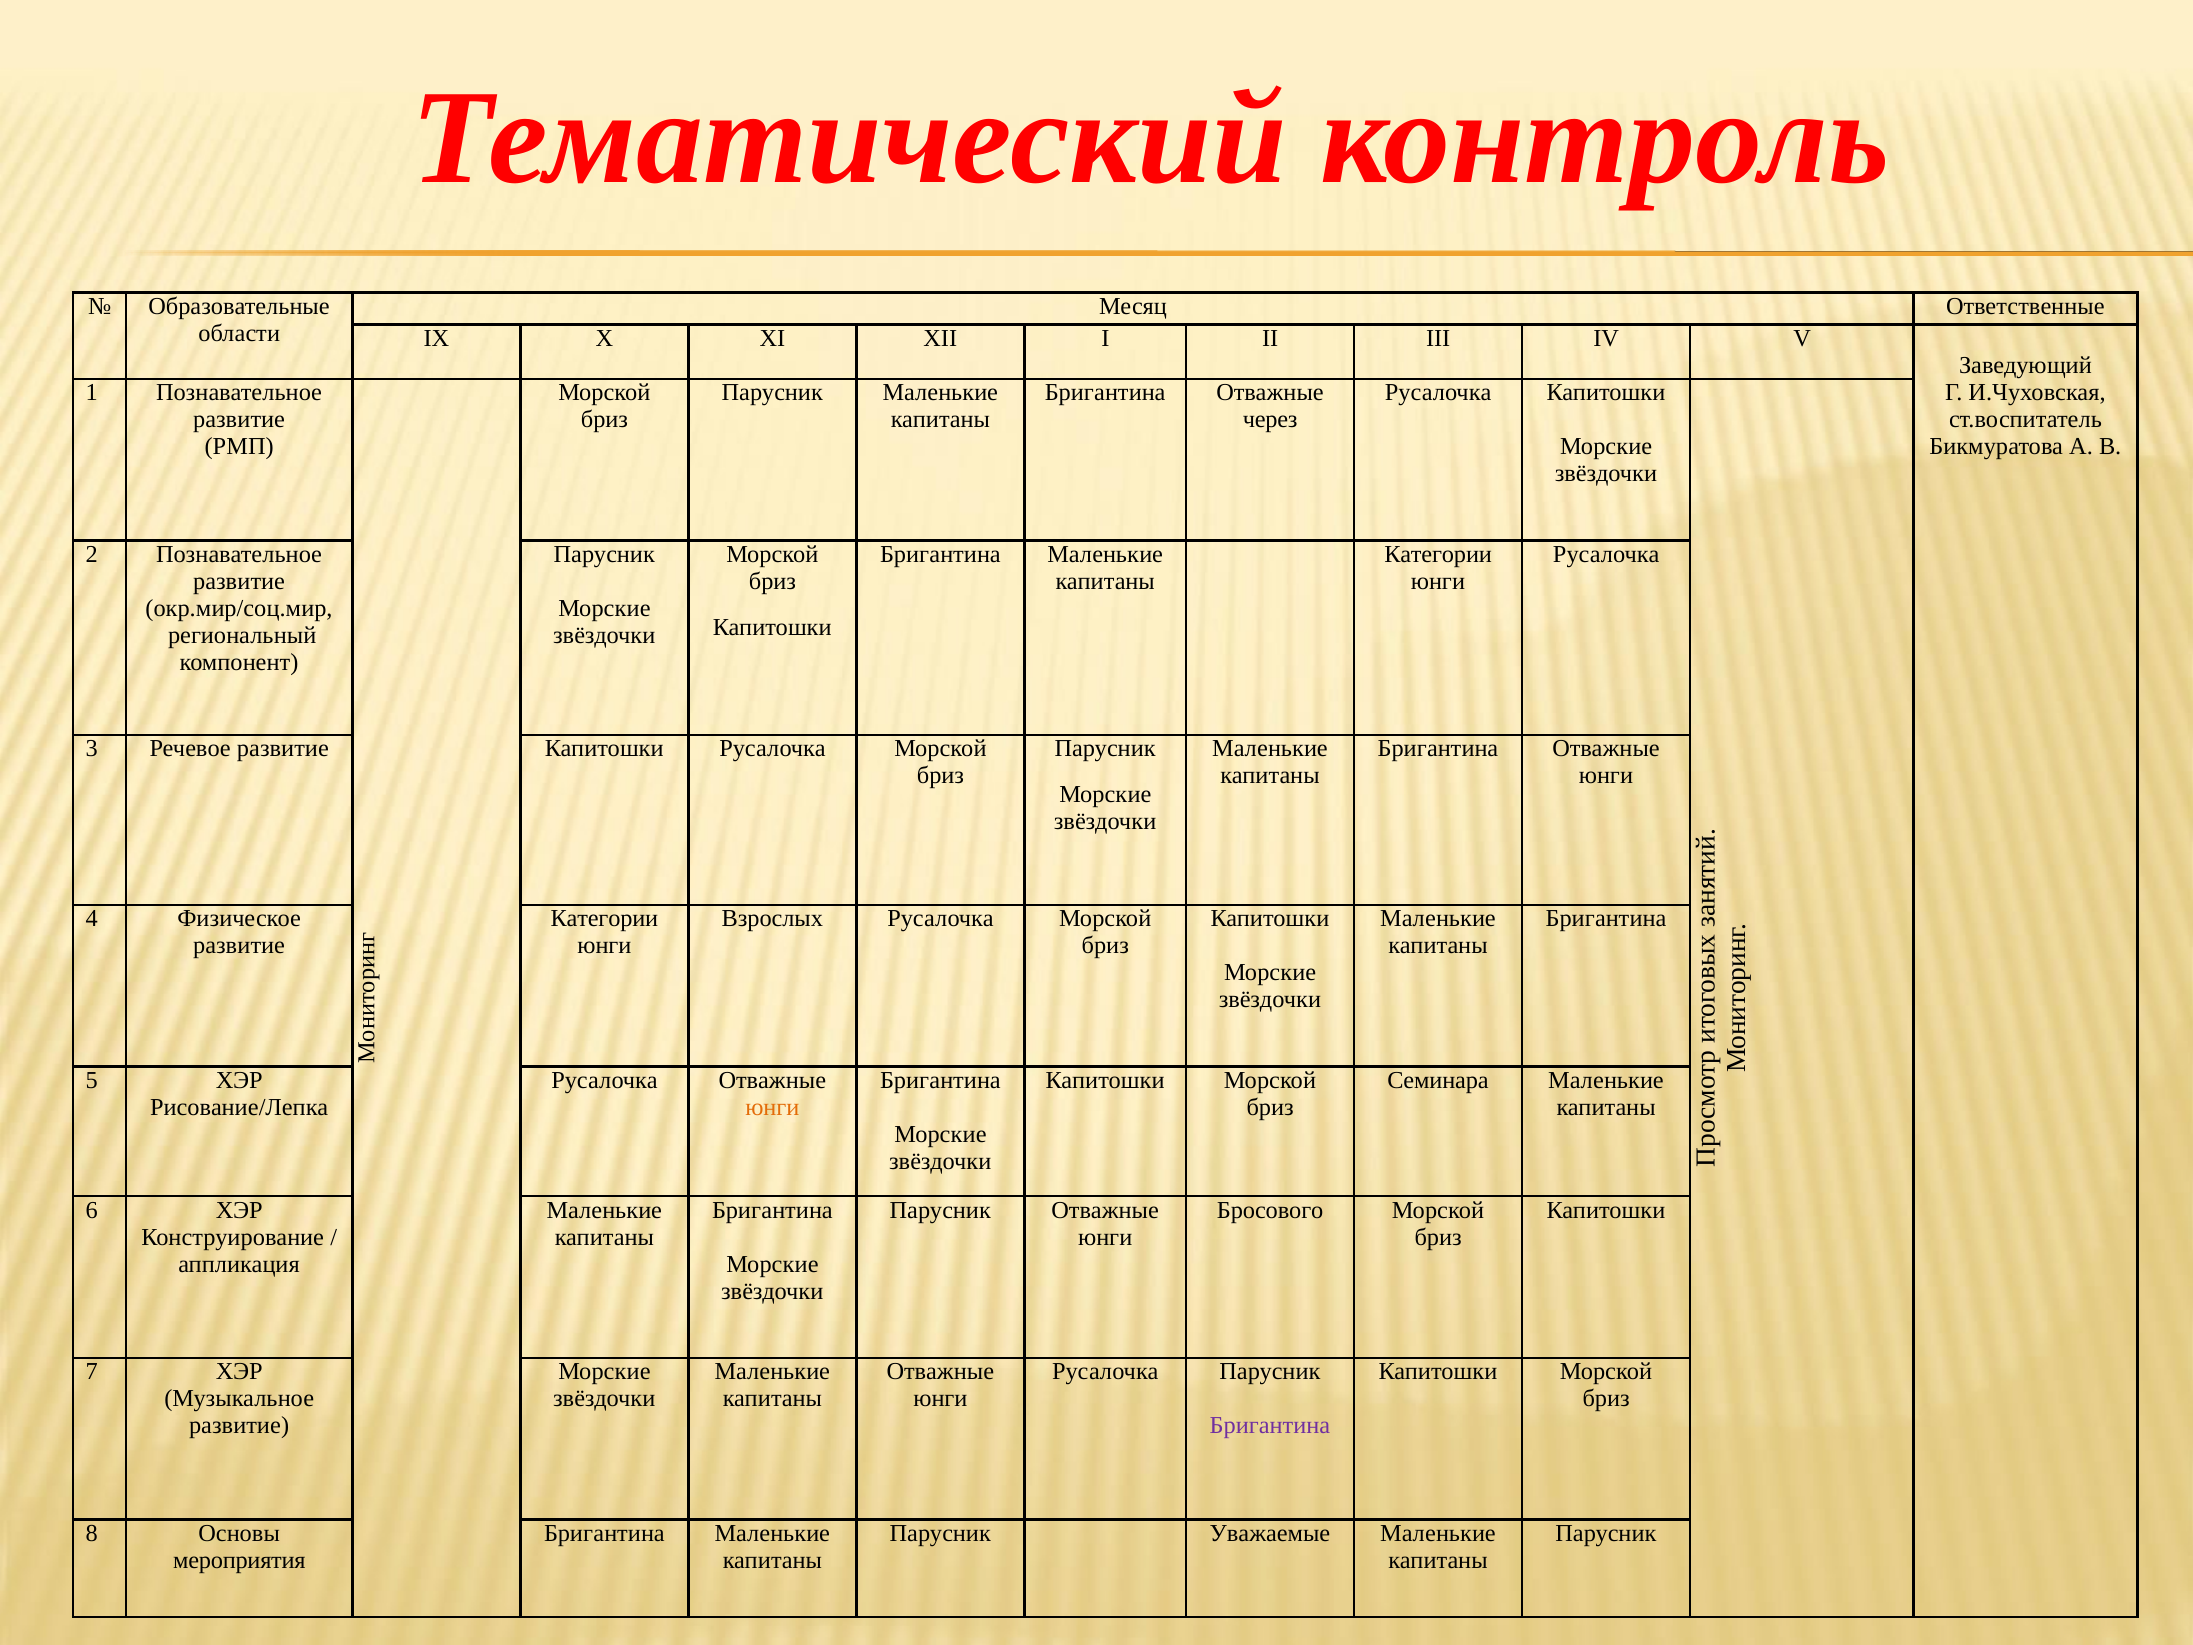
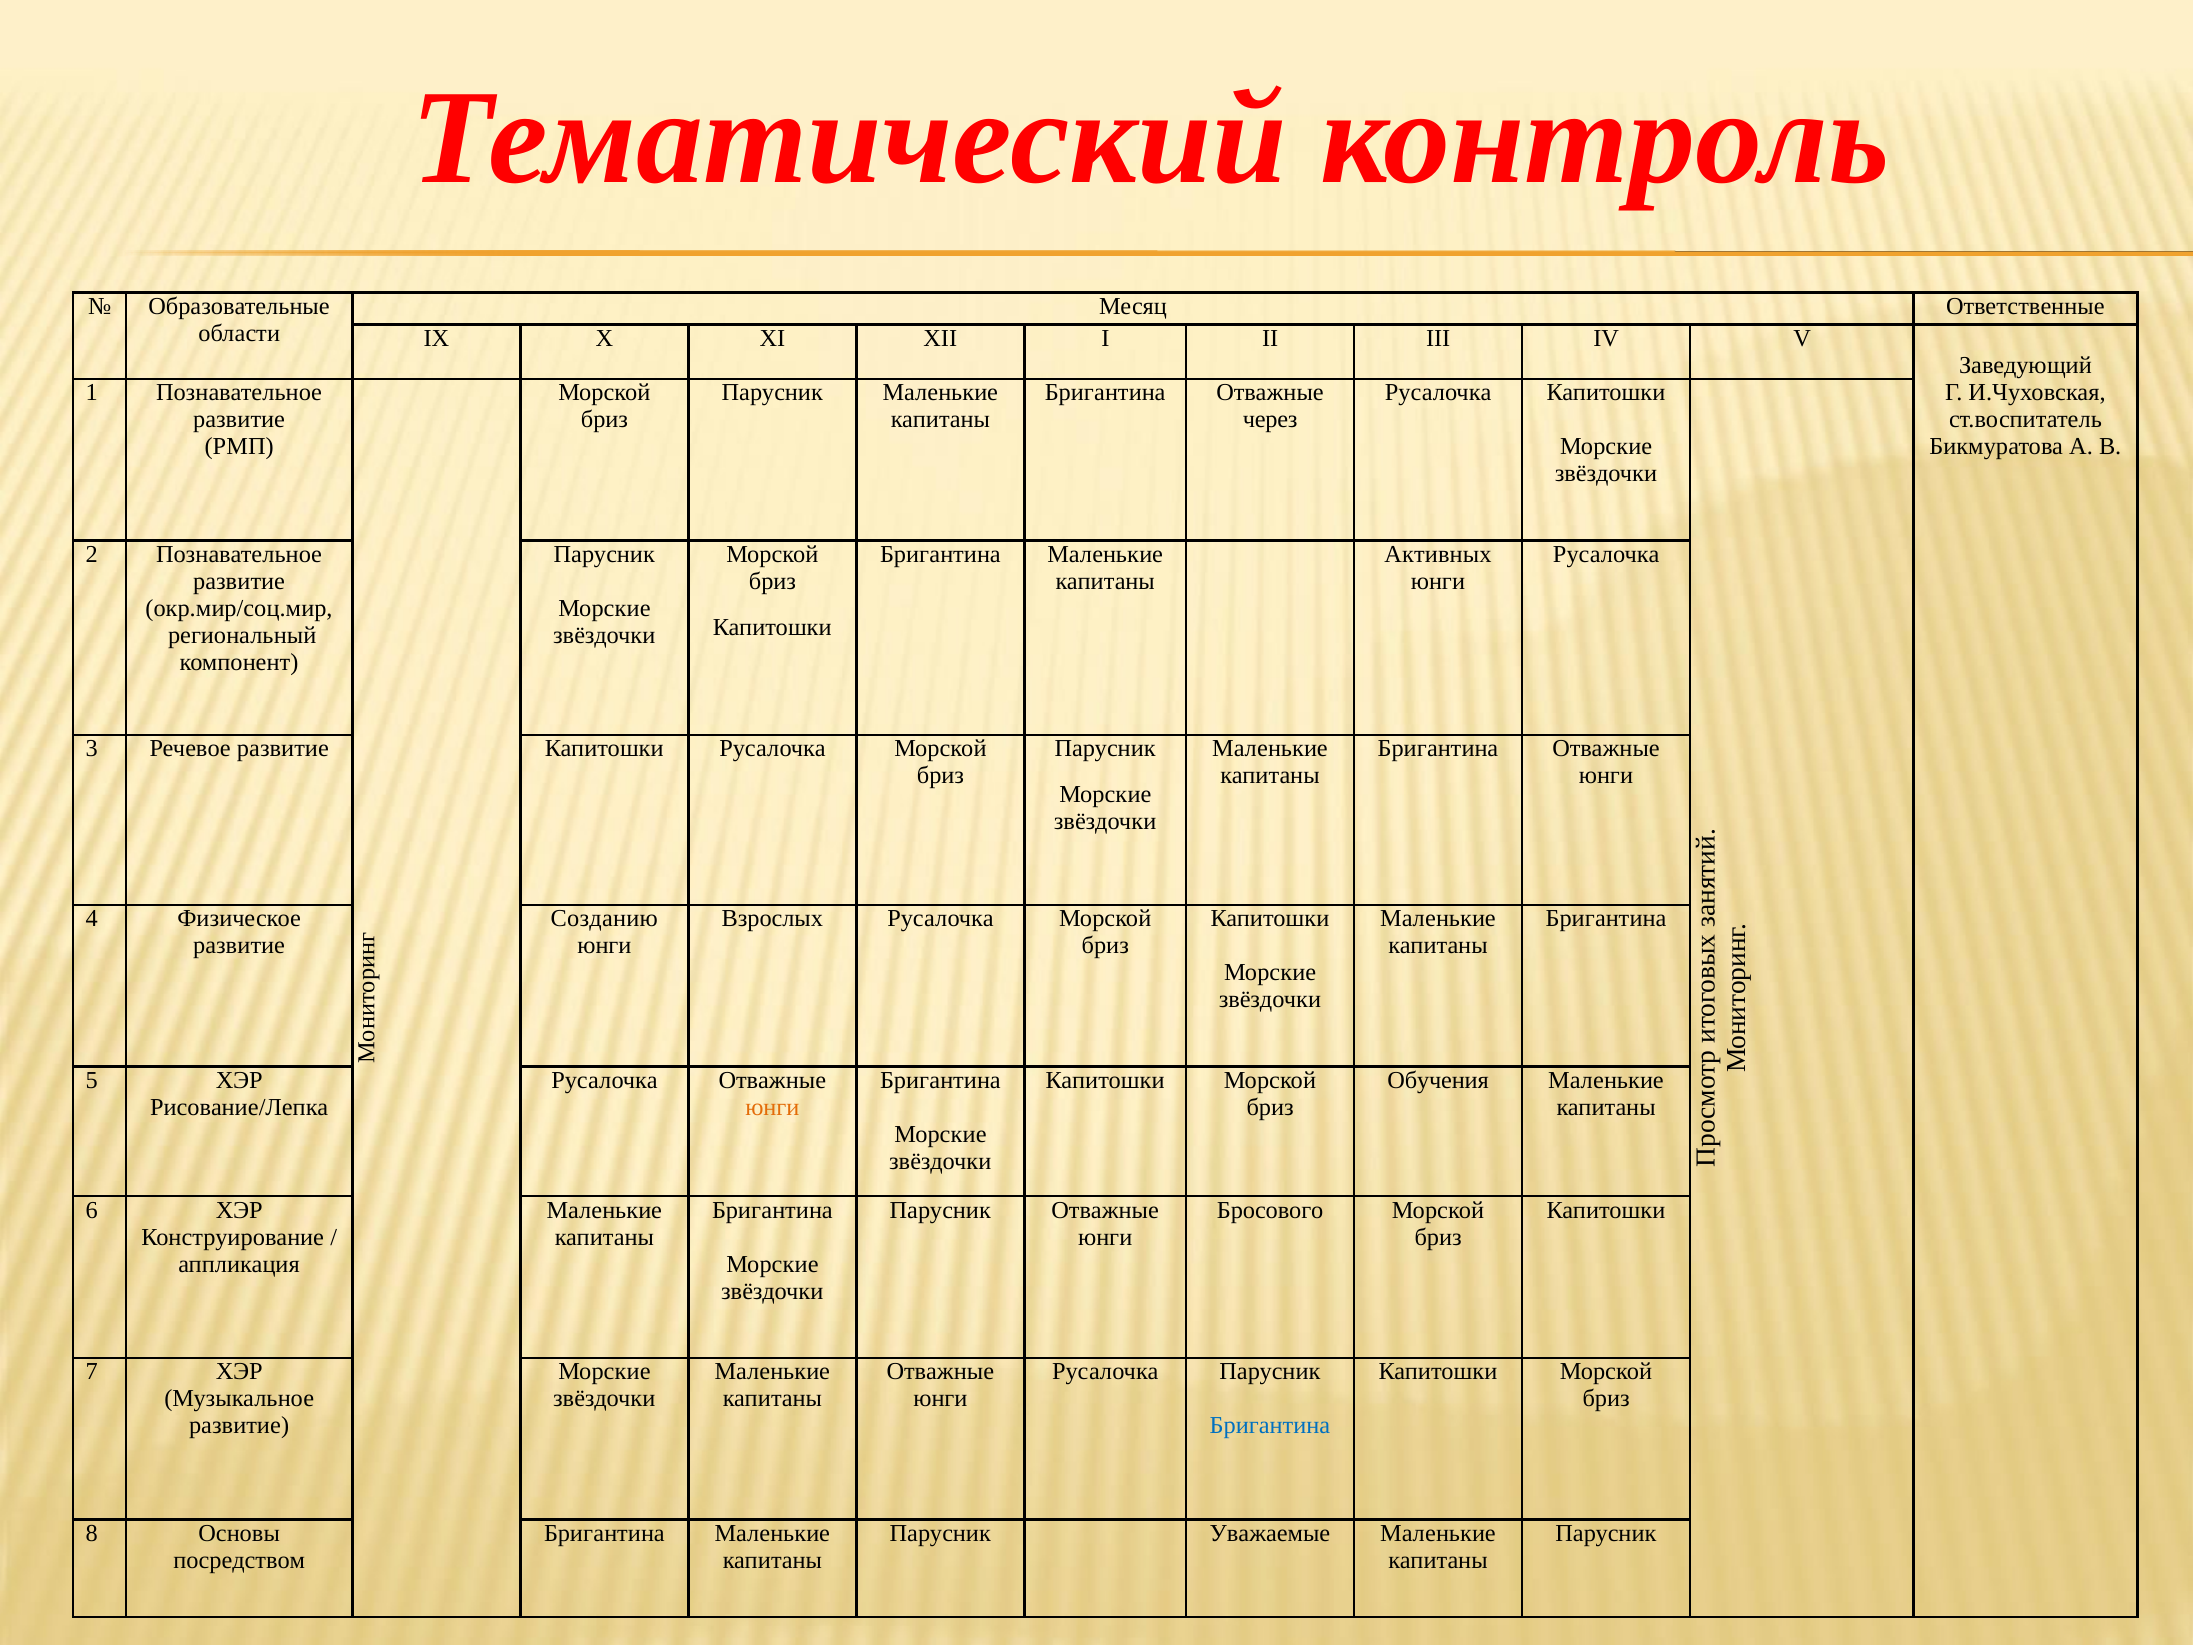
Категории: Категории -> Активных (1438, 555)
Категории: Категории -> Созданию (604, 919)
Семинара: Семинара -> Обучения (1438, 1080)
Бригантина colour: purple -> blue (1270, 1426)
мероприятия: мероприятия -> посредством (239, 1560)
